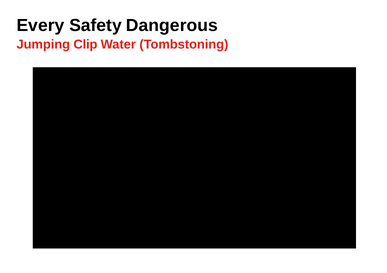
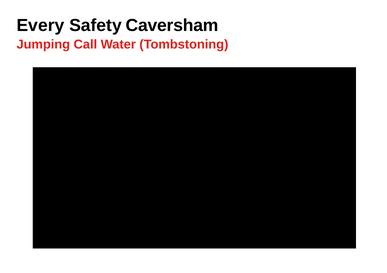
Dangerous: Dangerous -> Caversham (172, 25)
Clip: Clip -> Call (85, 44)
